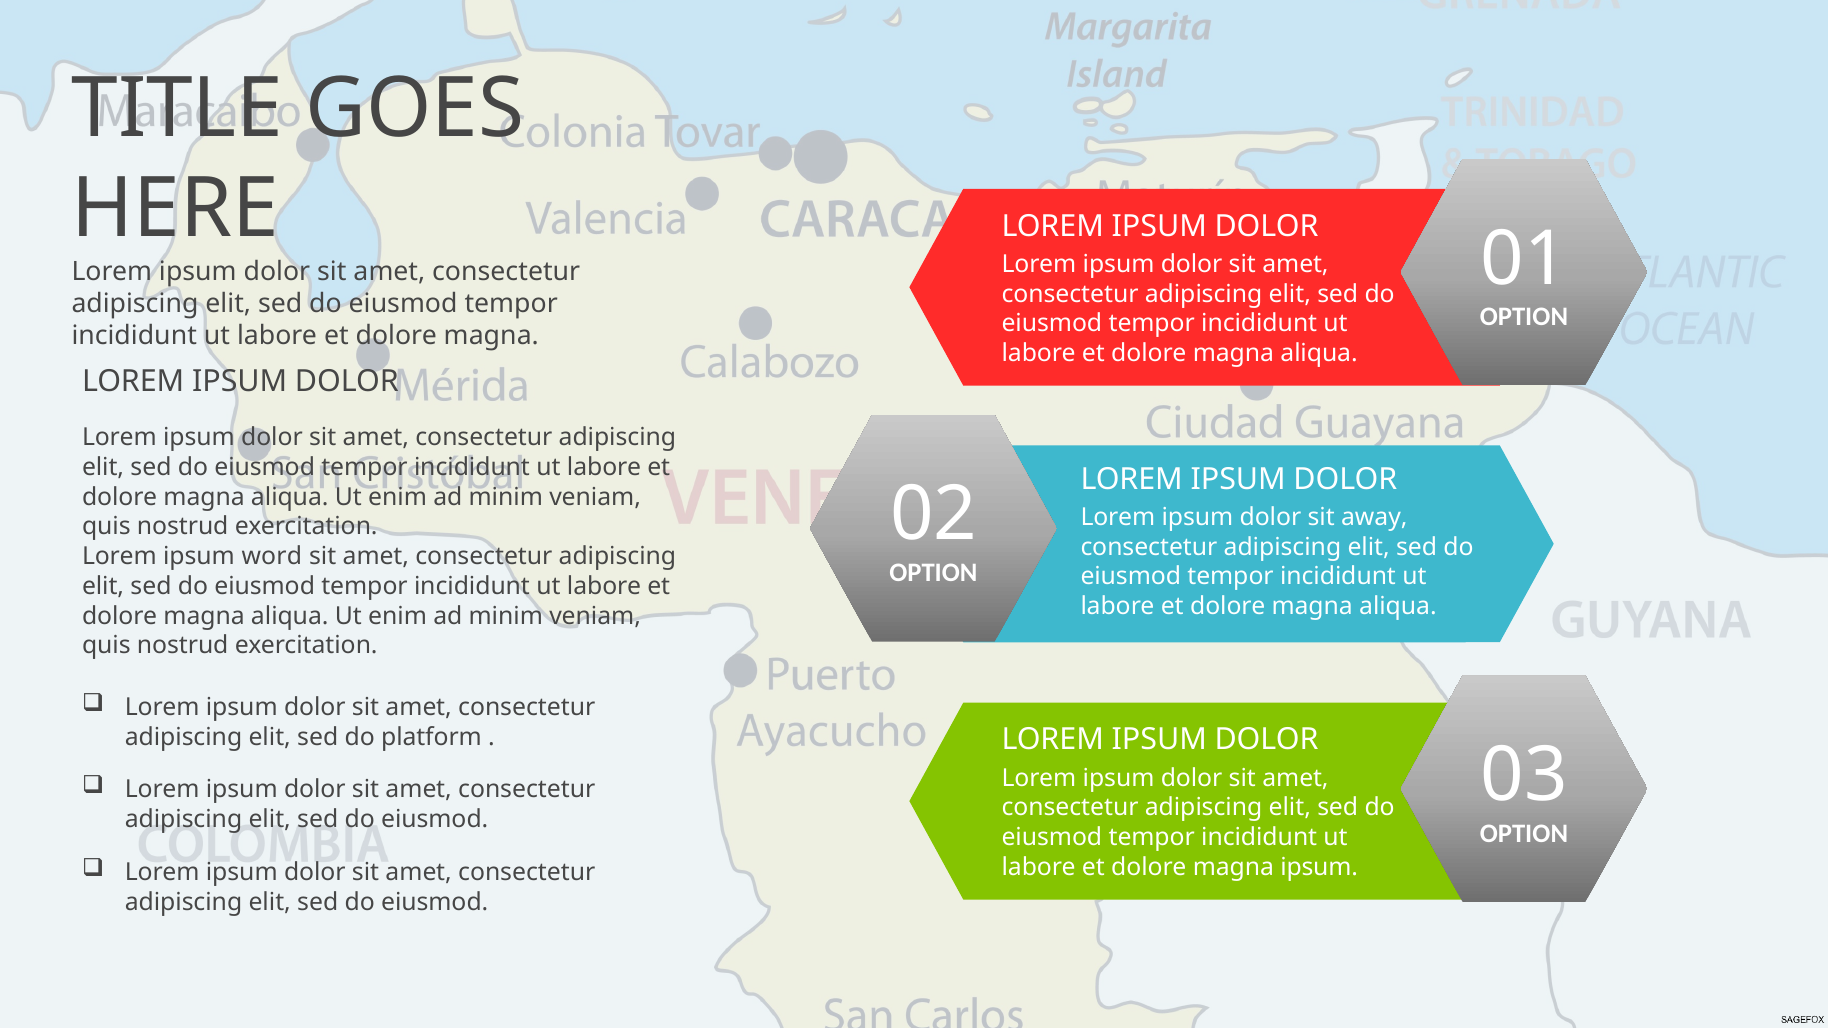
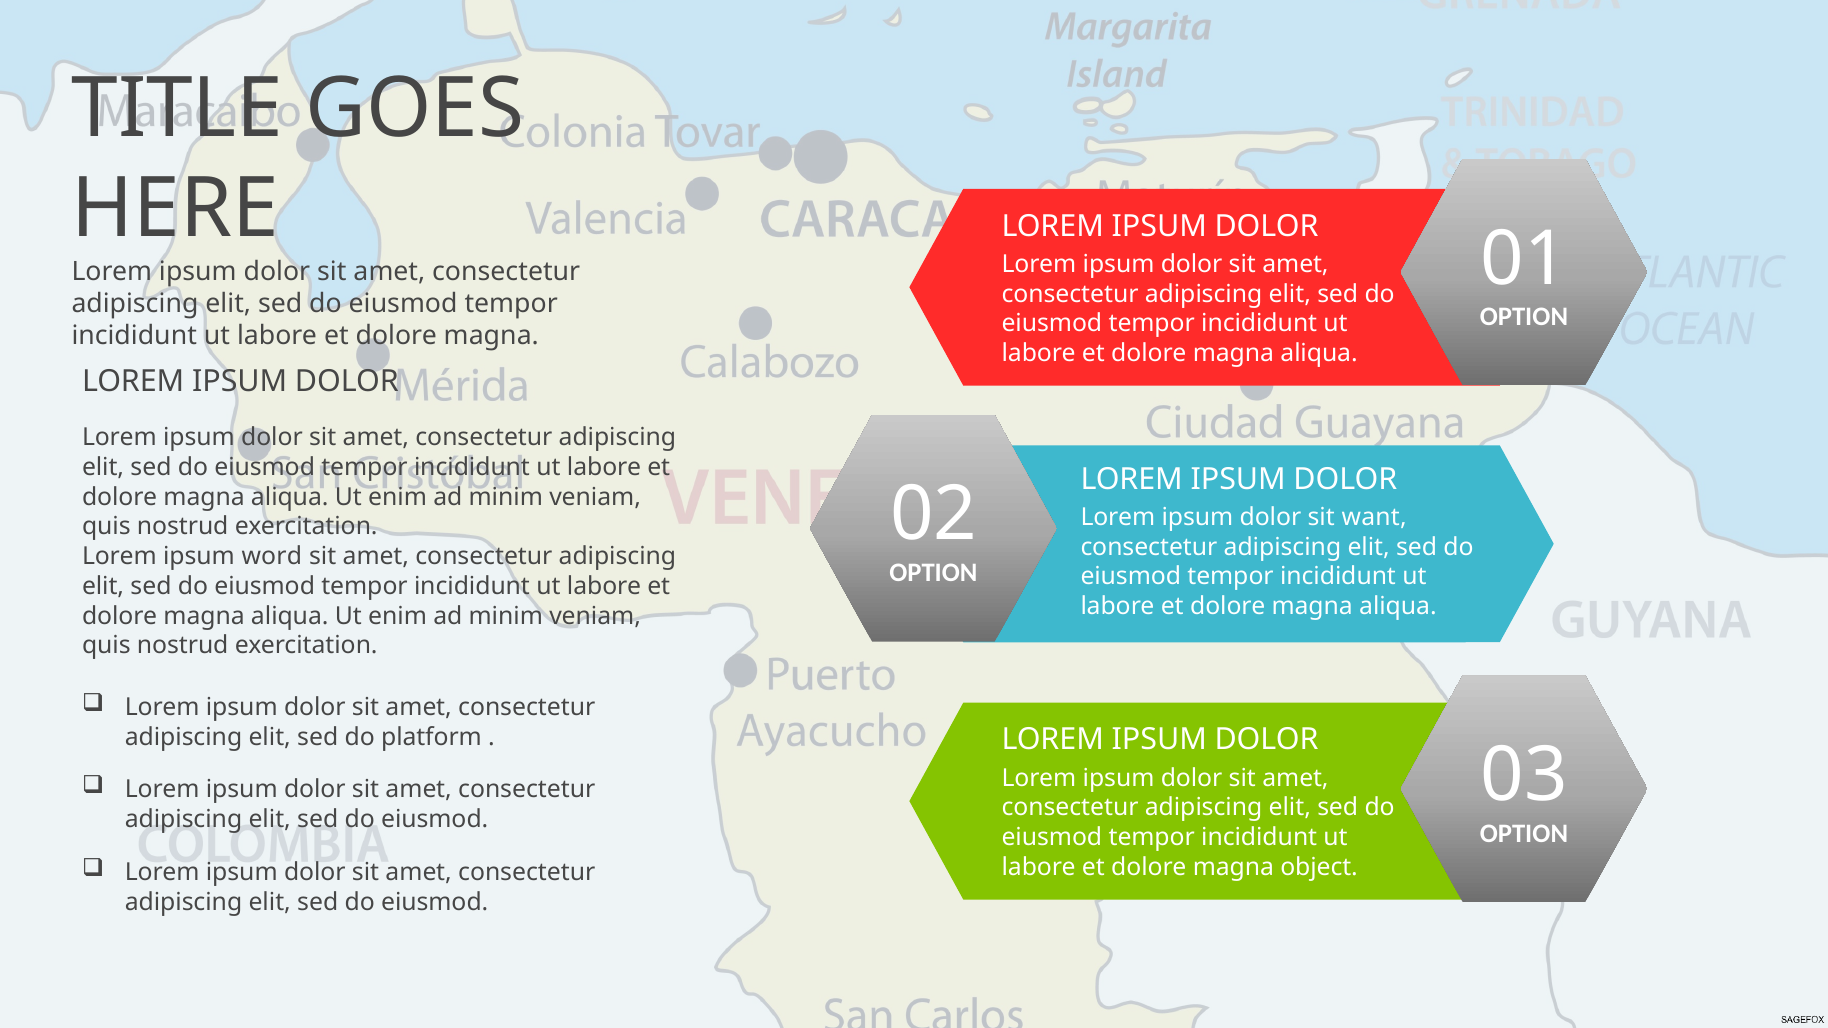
away: away -> want (1374, 517)
magna ipsum: ipsum -> object (1319, 867)
